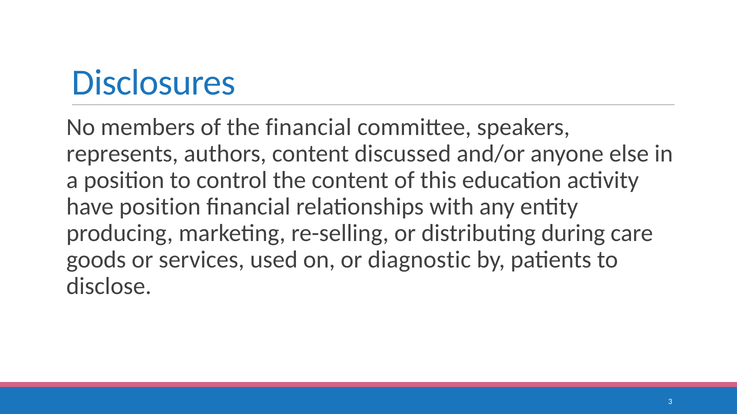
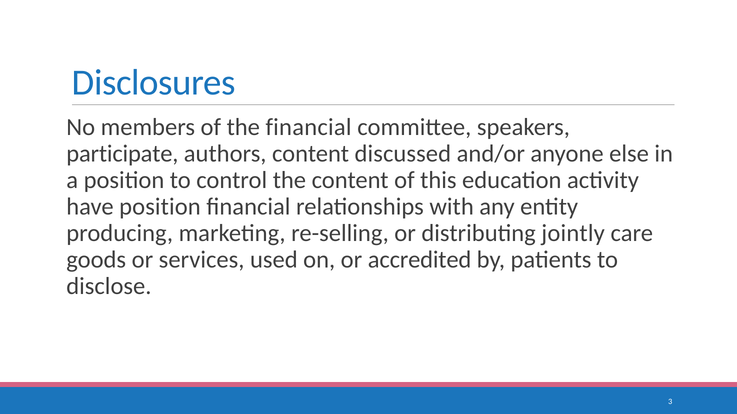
represents: represents -> participate (122, 154)
during: during -> jointly (573, 234)
diagnostic: diagnostic -> accredited (420, 260)
